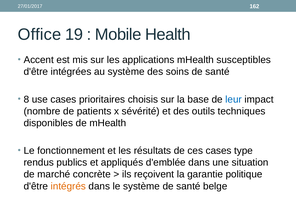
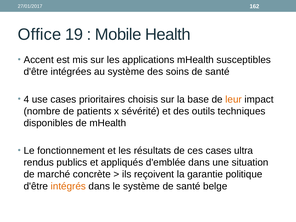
8: 8 -> 4 (26, 99)
leur colour: blue -> orange (234, 99)
type: type -> ultra (244, 151)
